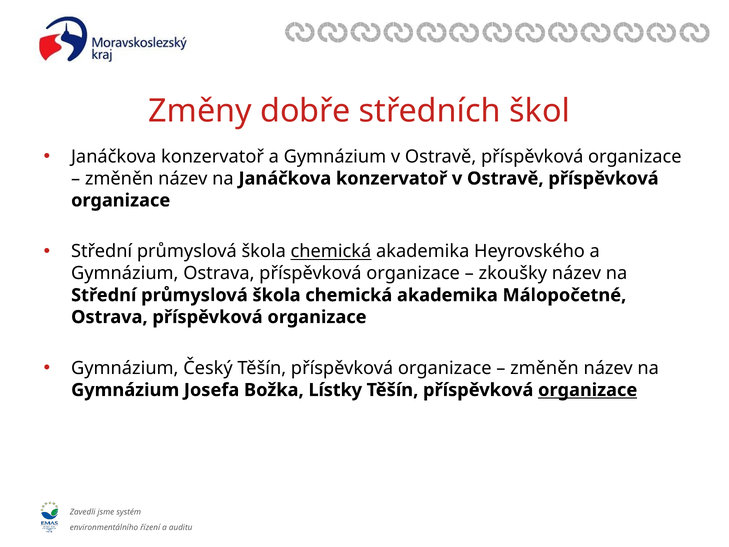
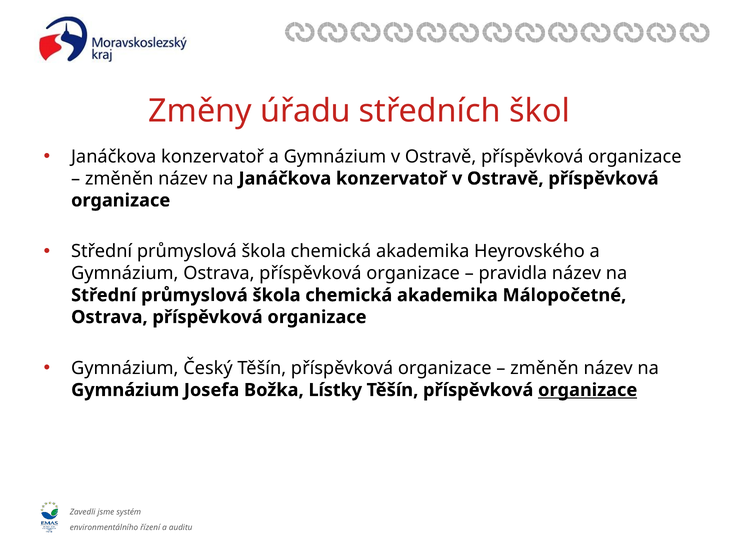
dobře: dobře -> úřadu (306, 111)
chemická underline: present -> none (331, 251)
zkoušky: zkoušky -> pravidla (513, 273)
